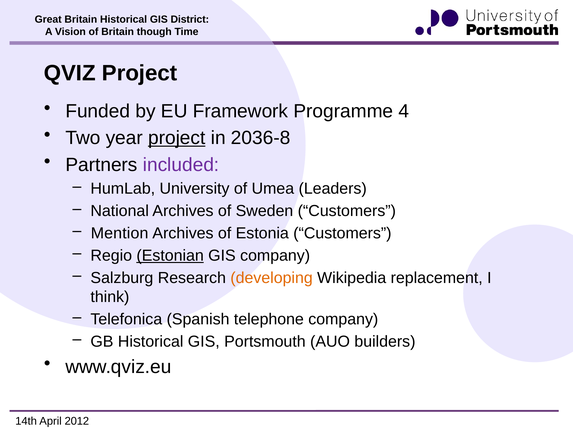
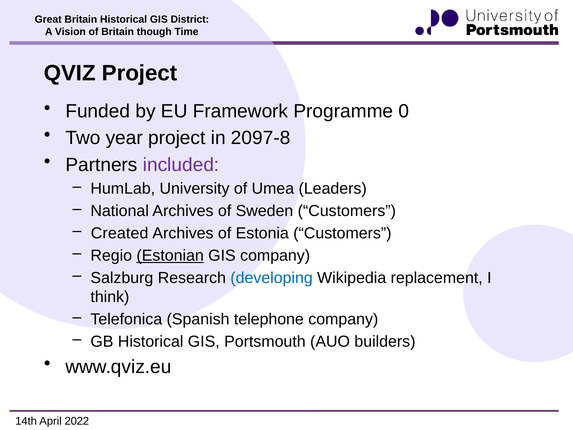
4: 4 -> 0 (404, 111)
project underline: present -> none (177, 138)
2036-8: 2036-8 -> 2097-8 (261, 138)
Mention: Mention -> Created (120, 233)
developing colour: orange -> blue (272, 278)
2012: 2012 -> 2022 (77, 421)
